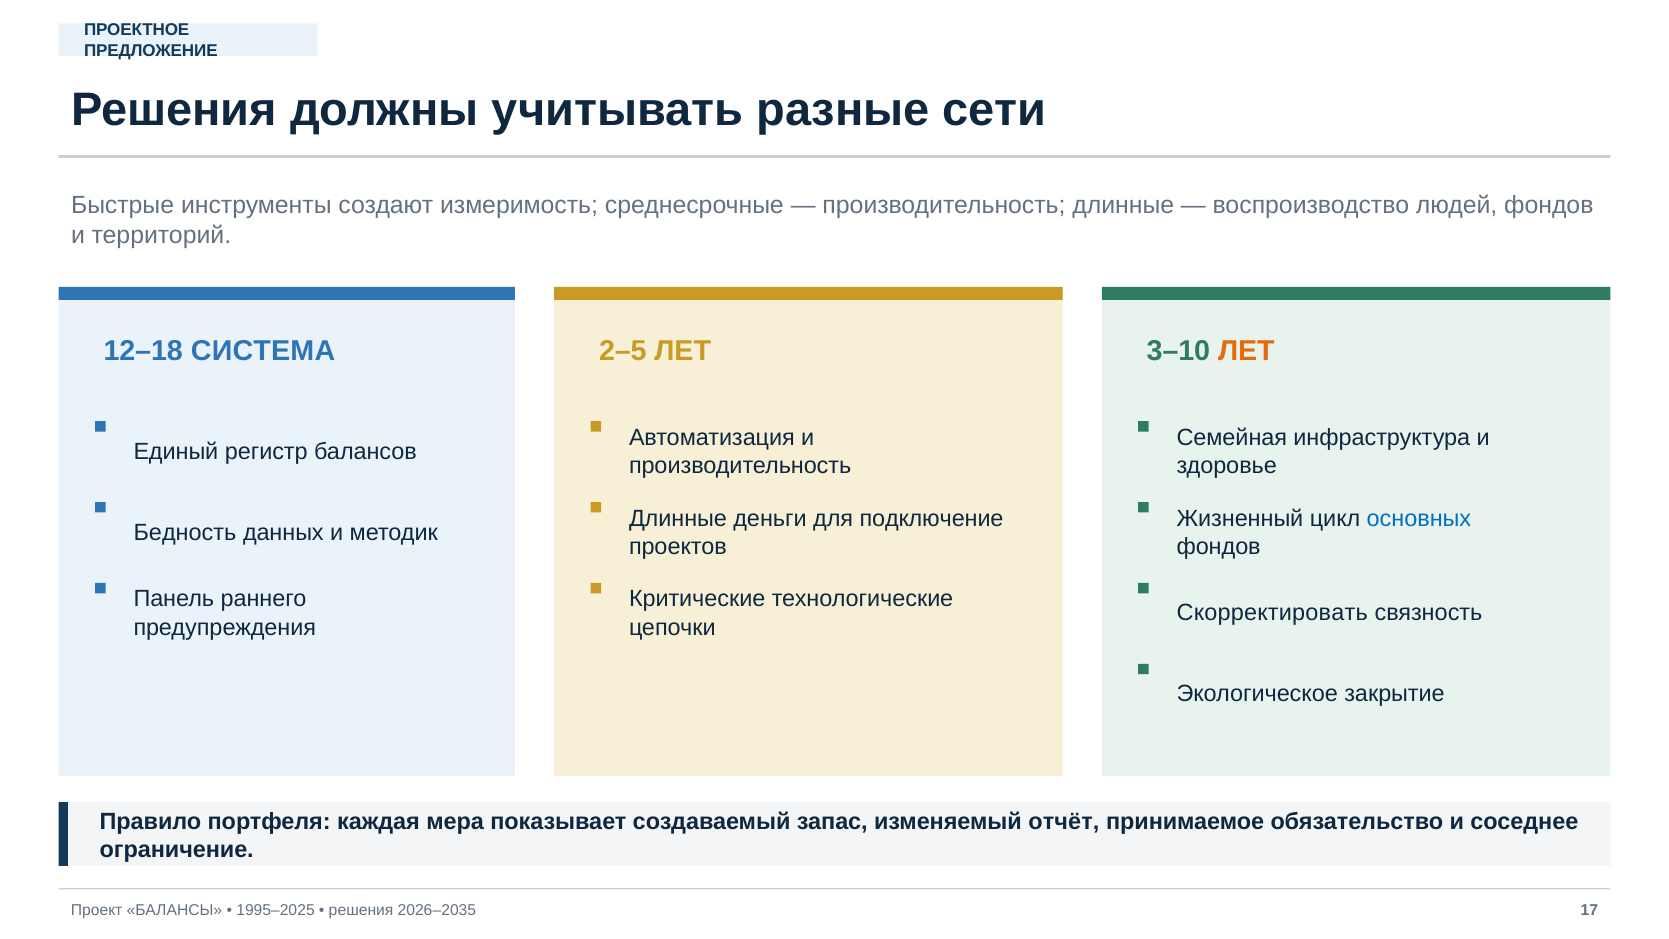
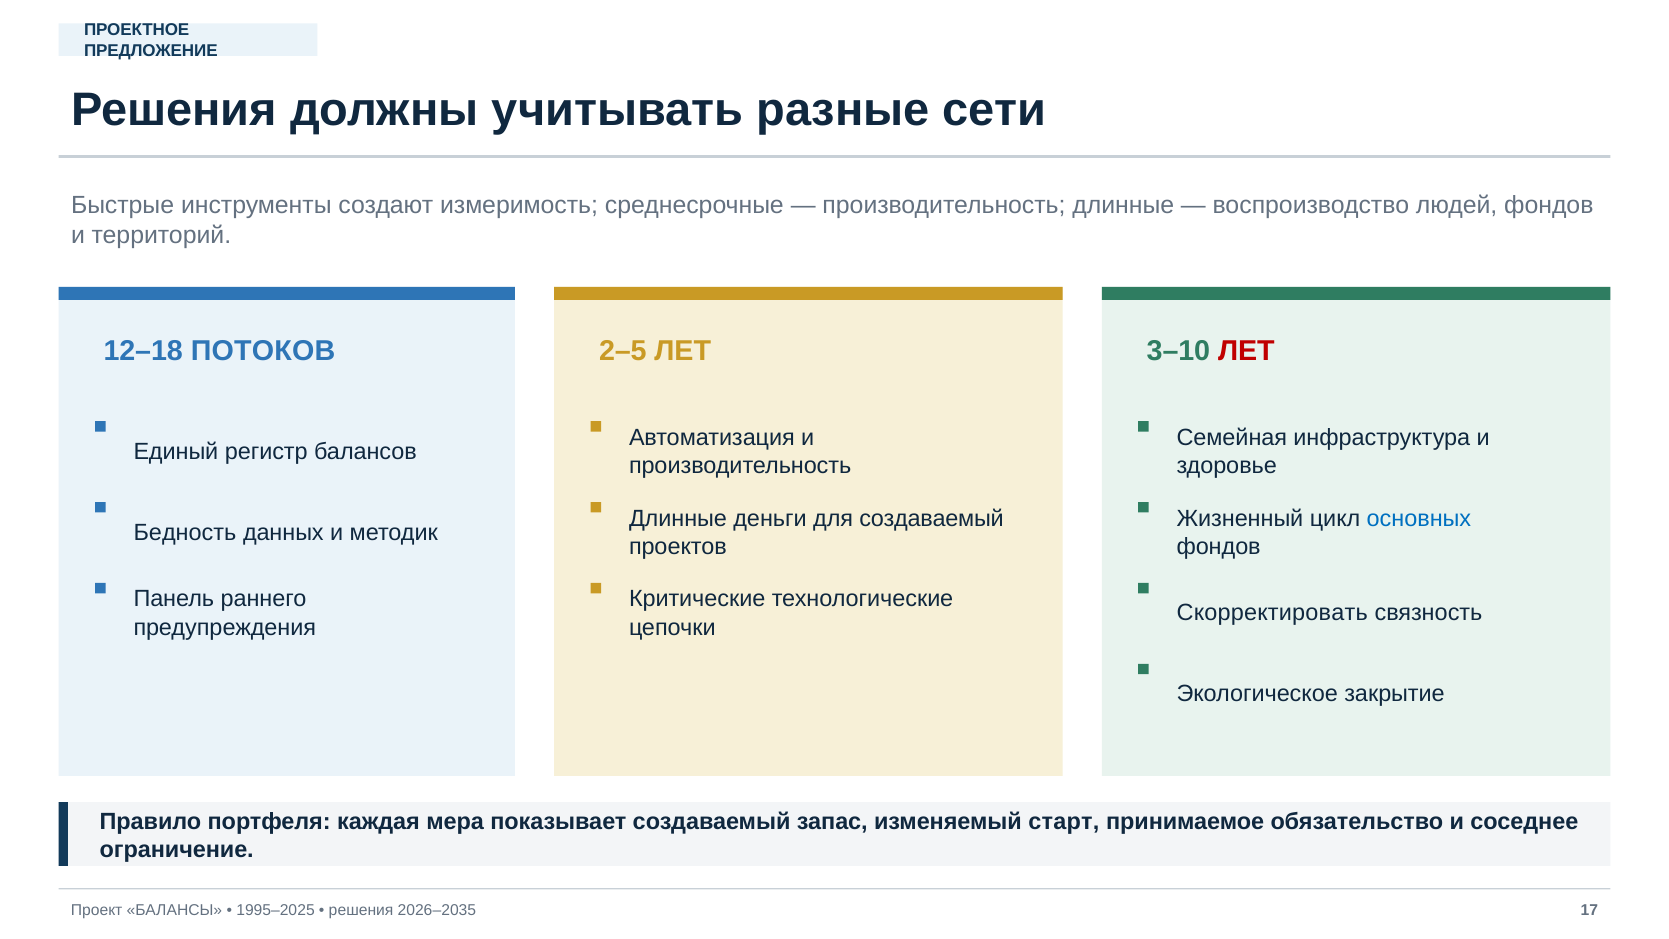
СИСТЕМА: СИСТЕМА -> ПОТОКОВ (263, 351)
ЛЕТ colour: orange -> red (1246, 351)
для подключение: подключение -> создаваемый (932, 518)
отчёт: отчёт -> старт (1064, 821)
